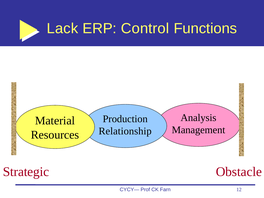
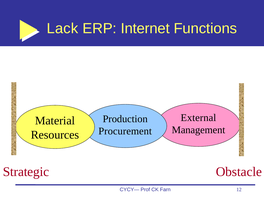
Control: Control -> Internet (145, 29)
Analysis: Analysis -> External (198, 118)
Relationship: Relationship -> Procurement (125, 131)
